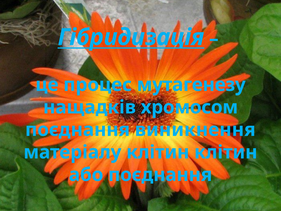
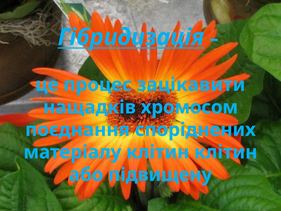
мутагенезу: мутагенезу -> зацікавити (191, 85)
виникнення: виникнення -> споріднених (195, 130)
або поєднання: поєднання -> підвищену (160, 175)
